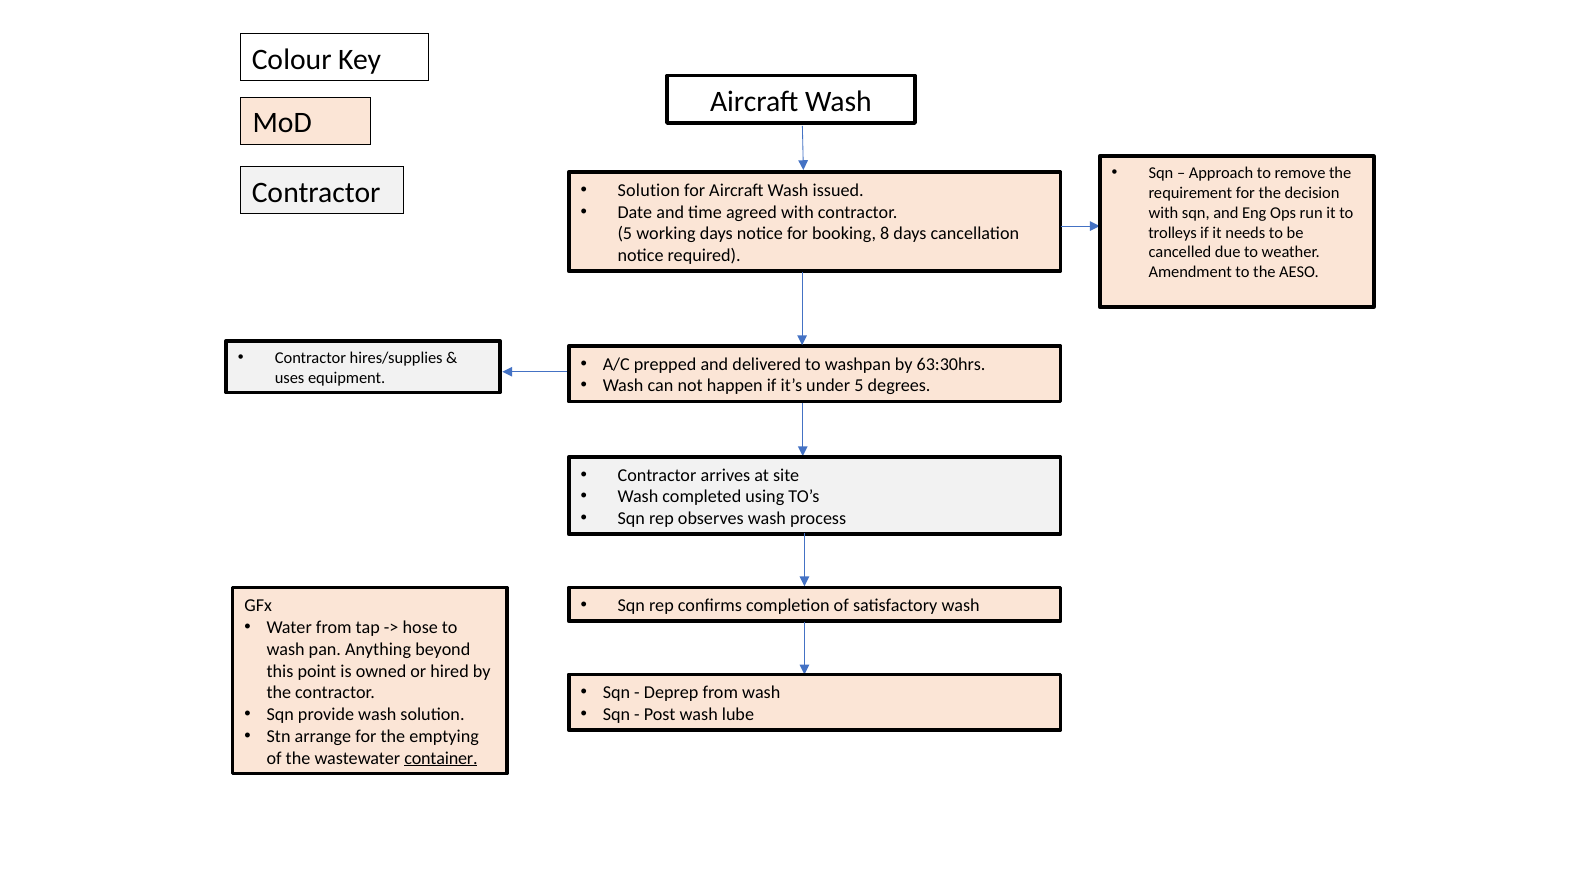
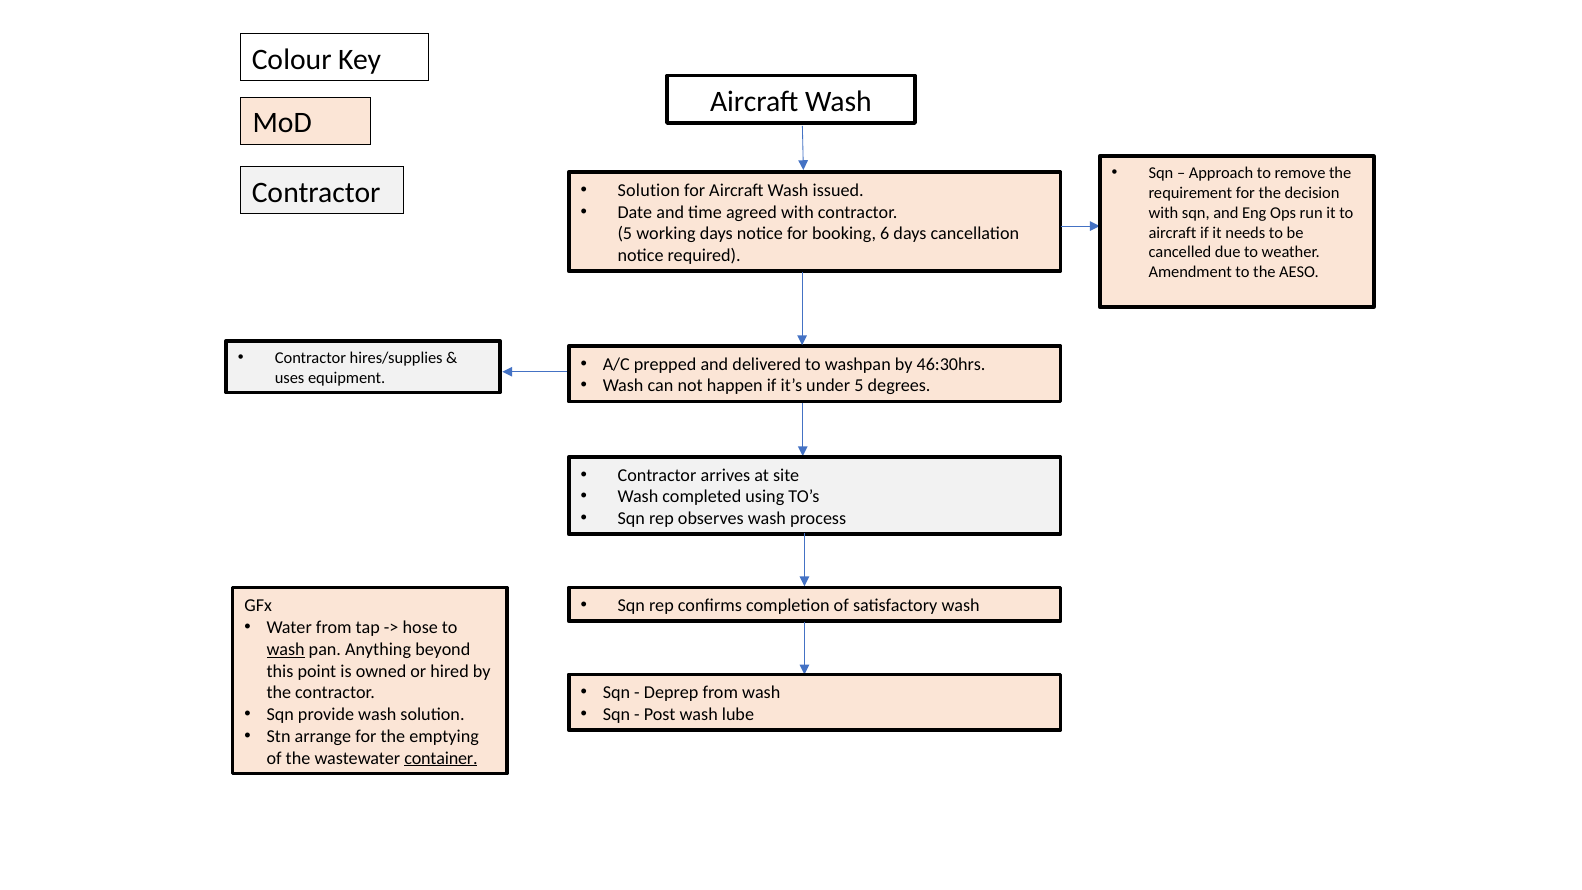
trolleys: trolleys -> aircraft (1173, 233)
8: 8 -> 6 (885, 234)
63:30hrs: 63:30hrs -> 46:30hrs (951, 364)
wash underline: none -> present (286, 649)
